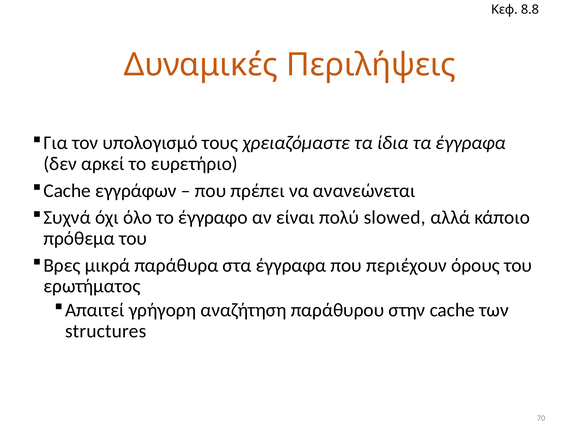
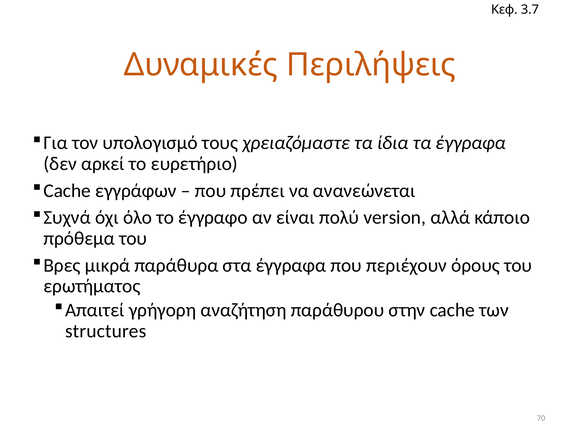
8.8: 8.8 -> 3.7 (530, 9)
slowed: slowed -> version (395, 218)
